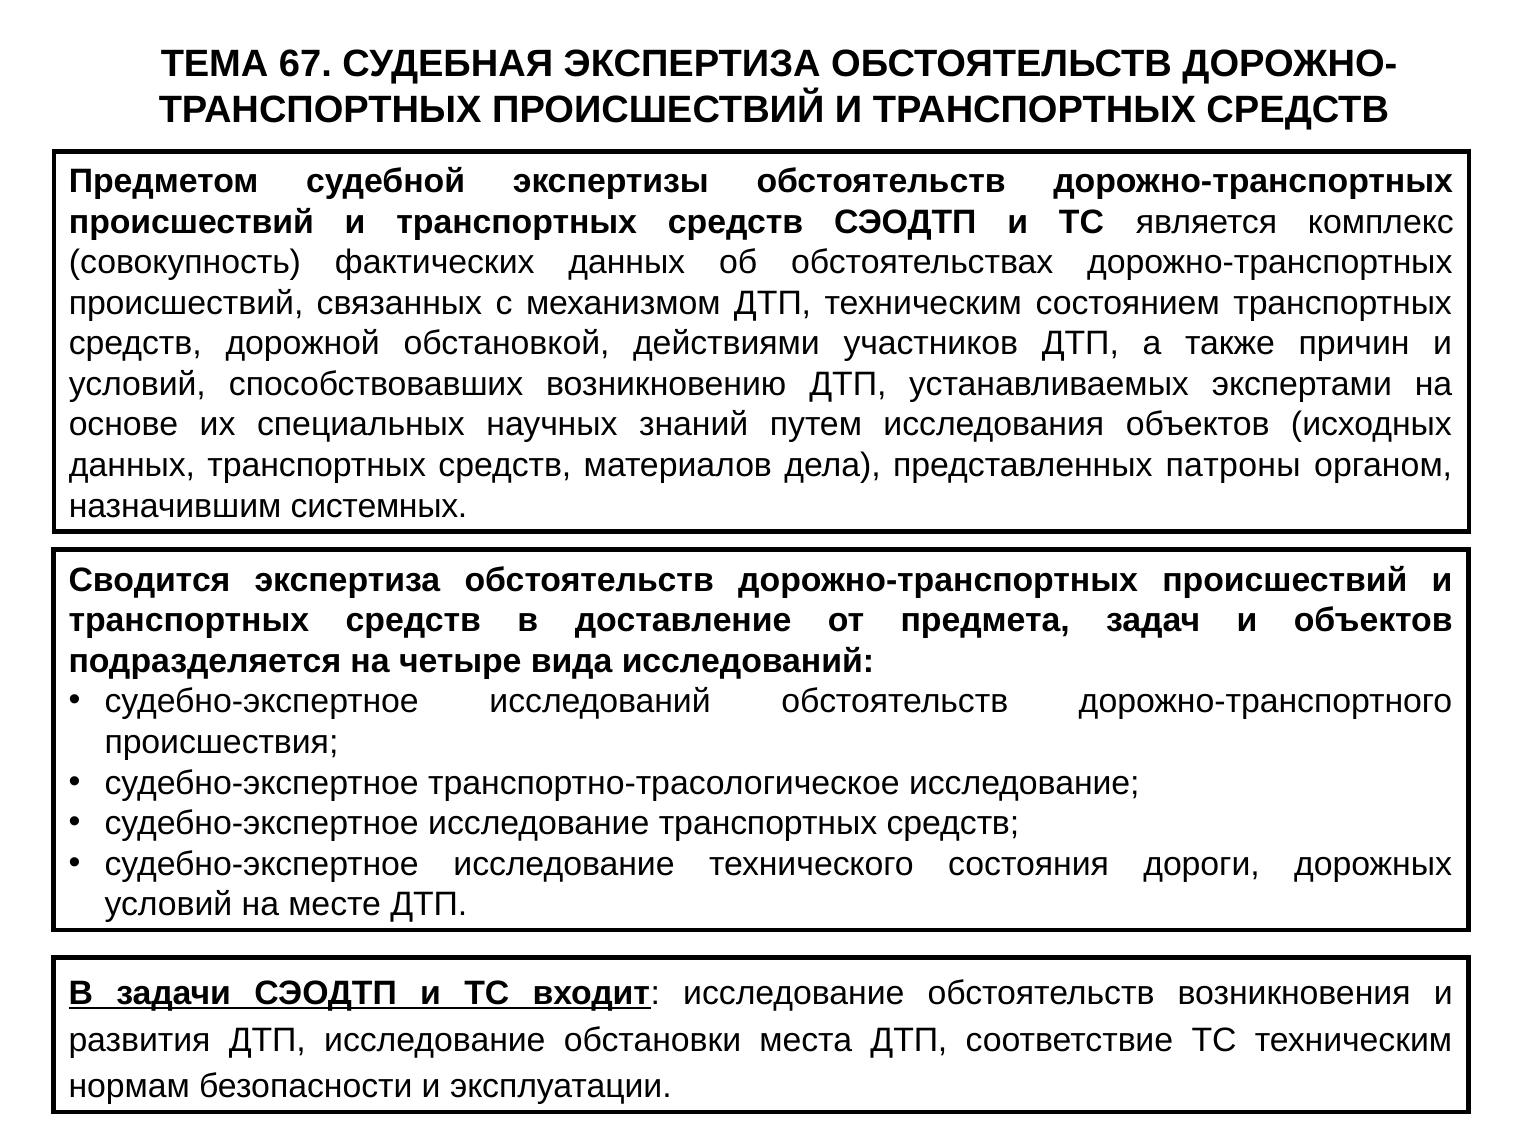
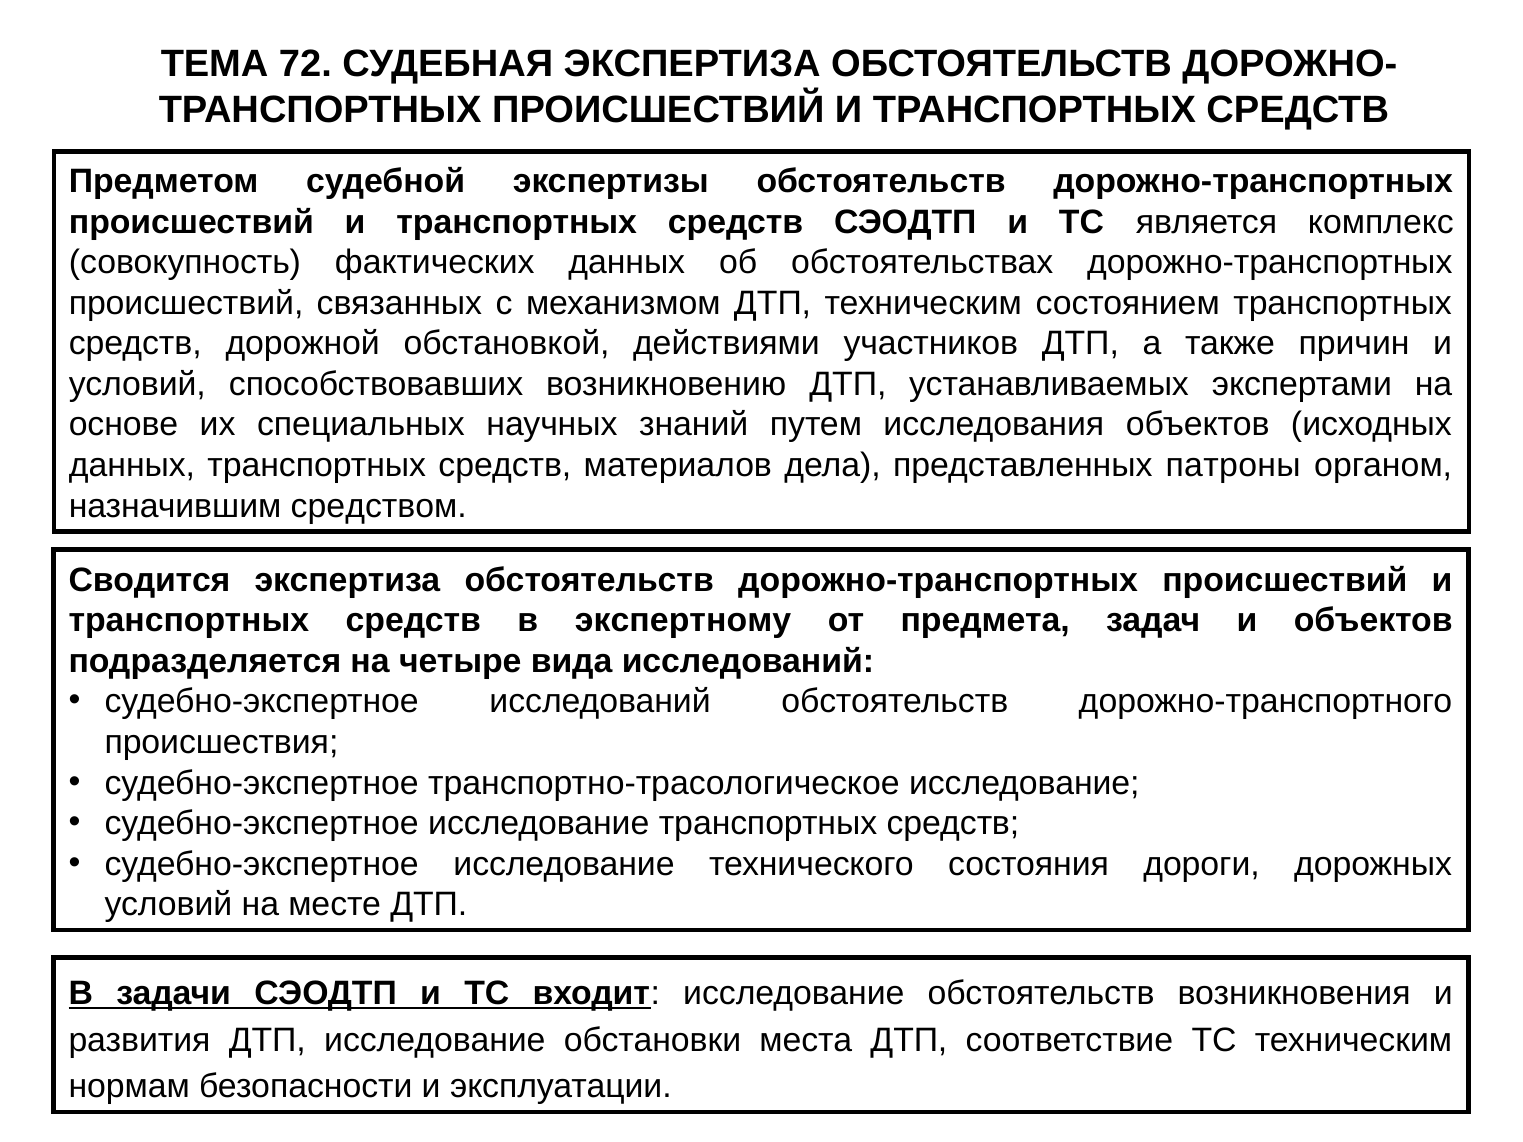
67: 67 -> 72 (305, 64)
системных: системных -> средством (379, 506)
доставление: доставление -> экспертному (683, 621)
